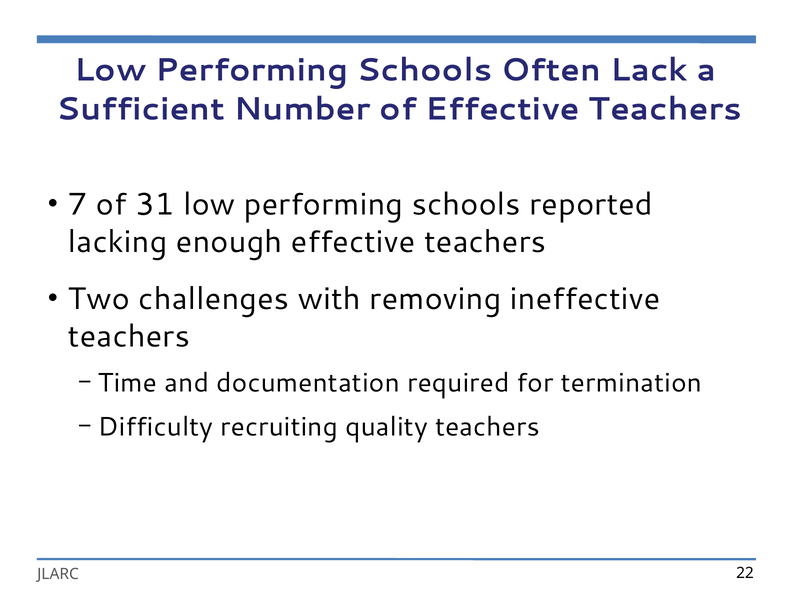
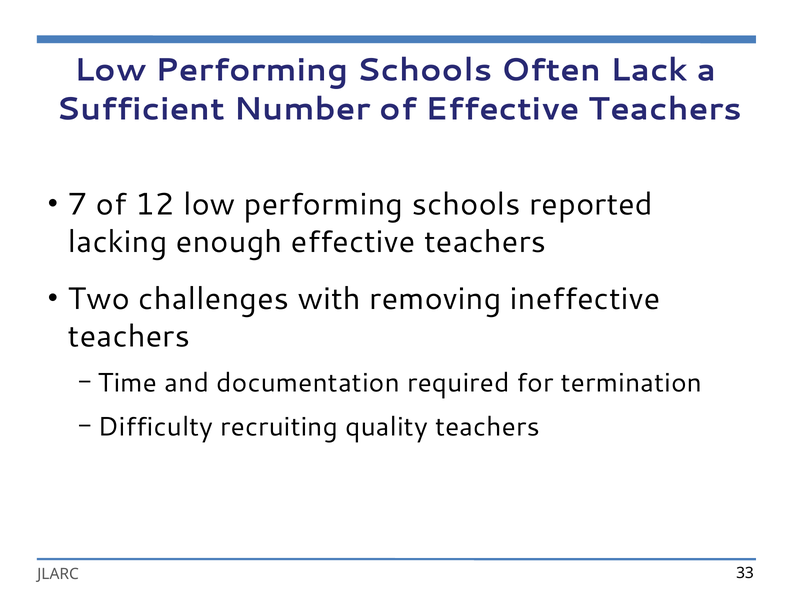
31: 31 -> 12 (155, 204)
22: 22 -> 33 (745, 572)
